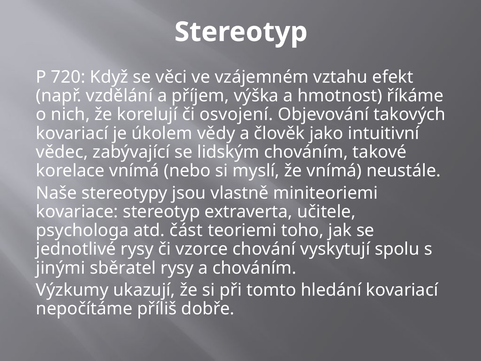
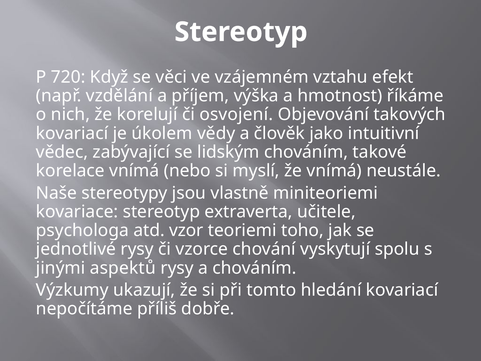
část: část -> vzor (186, 230)
sběratel: sběratel -> aspektů (123, 268)
